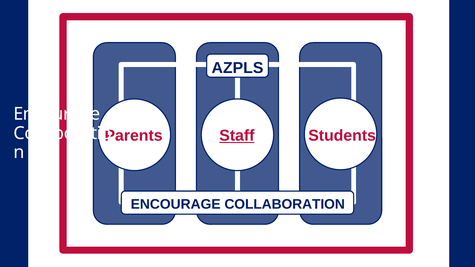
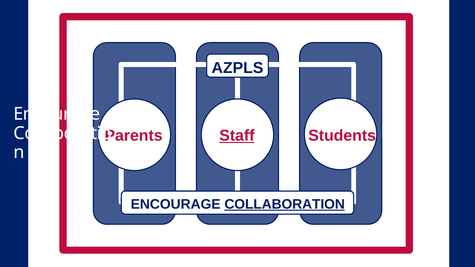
COLLABORATION underline: none -> present (285, 204)
